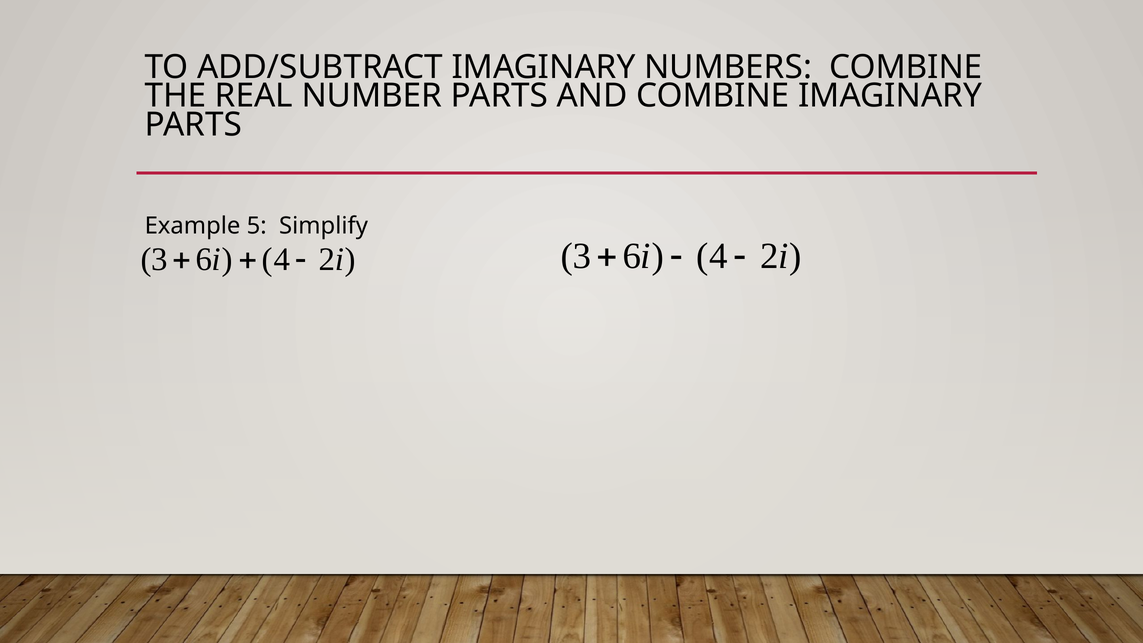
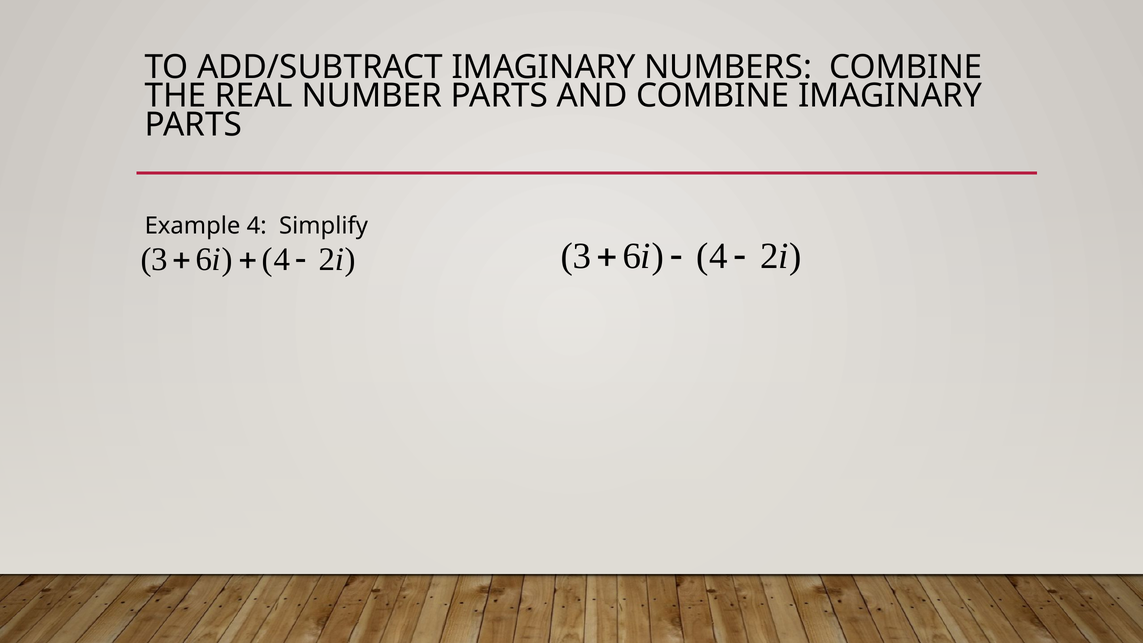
Example 5: 5 -> 4 (257, 226)
